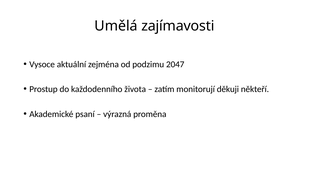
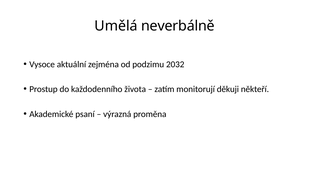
zajímavosti: zajímavosti -> neverbálně (178, 26)
2047: 2047 -> 2032 (175, 64)
